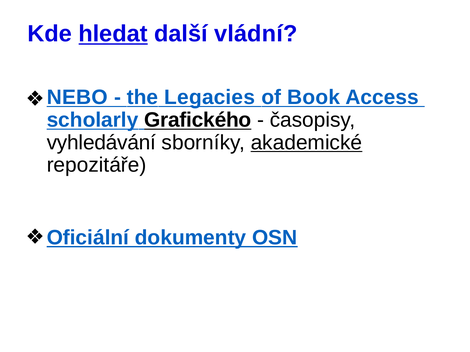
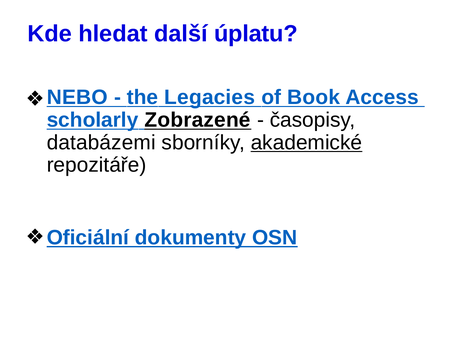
hledat underline: present -> none (113, 34)
vládní: vládní -> úplatu (256, 34)
Grafického: Grafického -> Zobrazené (198, 120)
vyhledávání: vyhledávání -> databázemi (101, 143)
